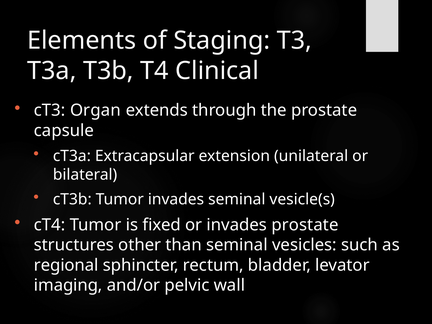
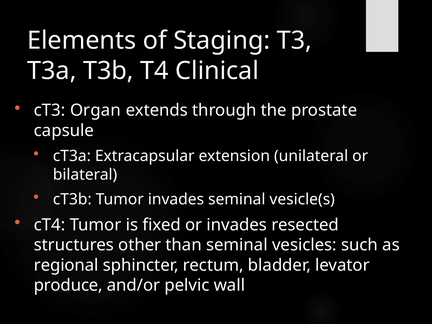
invades prostate: prostate -> resected (305, 225)
imaging: imaging -> produce (68, 285)
